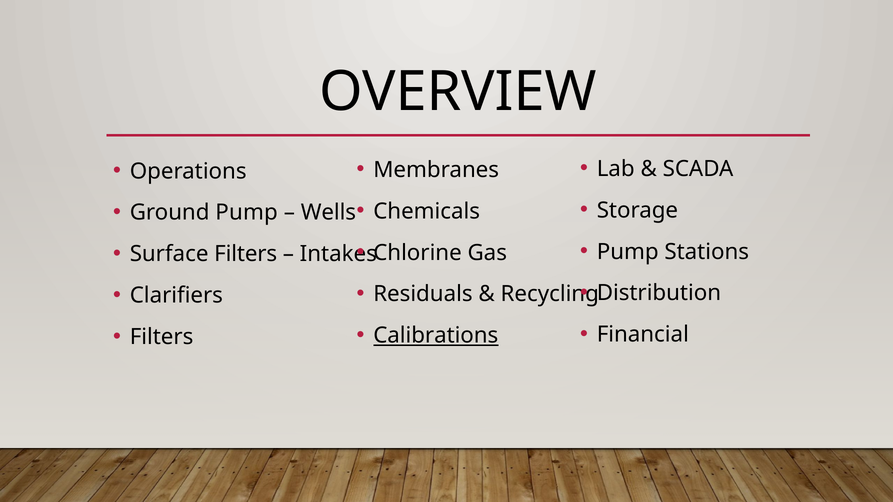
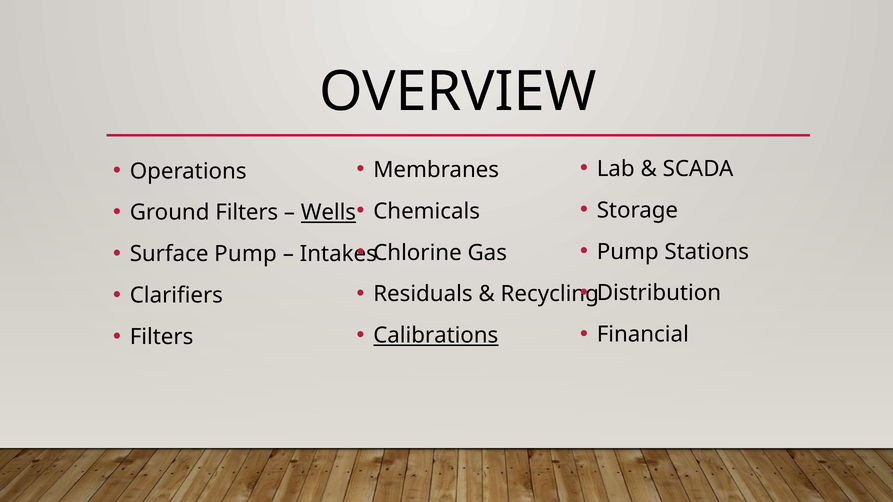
Ground Pump: Pump -> Filters (247, 213)
Wells underline: none -> present (328, 213)
Surface Filters: Filters -> Pump (246, 254)
